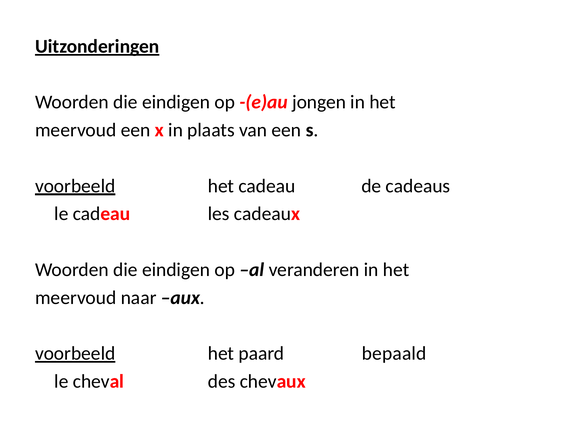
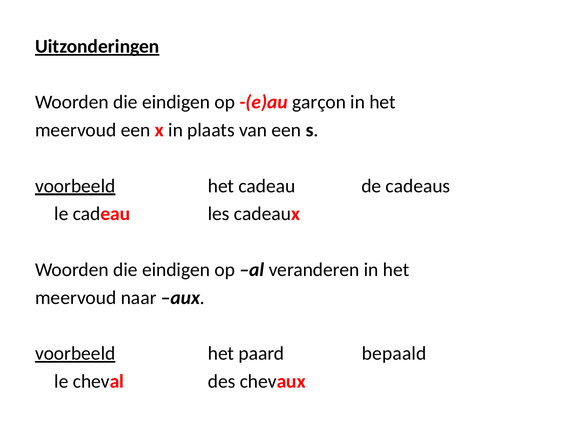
jongen: jongen -> garçon (319, 102)
